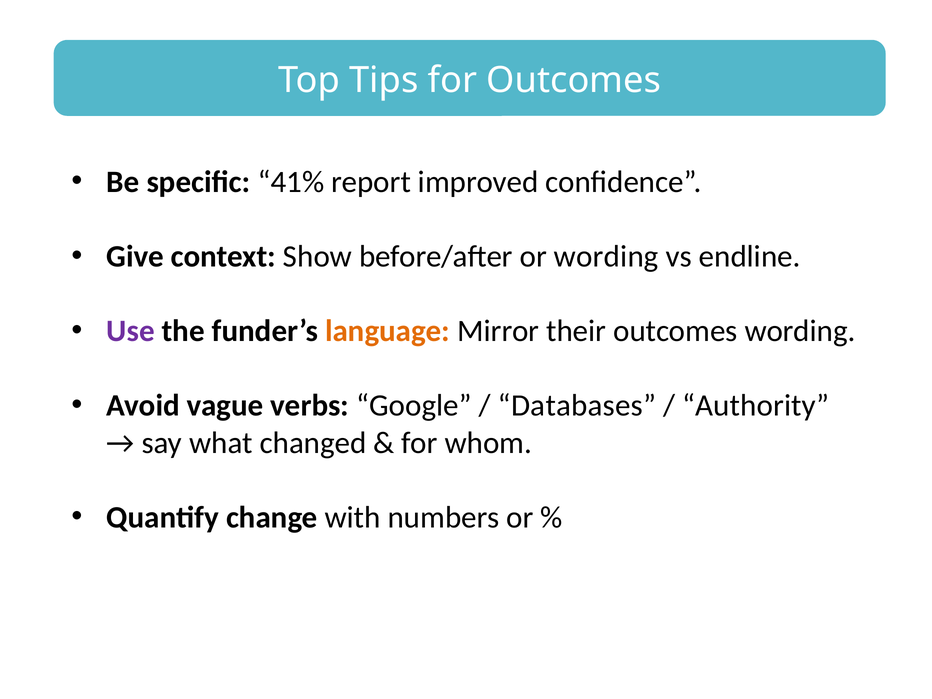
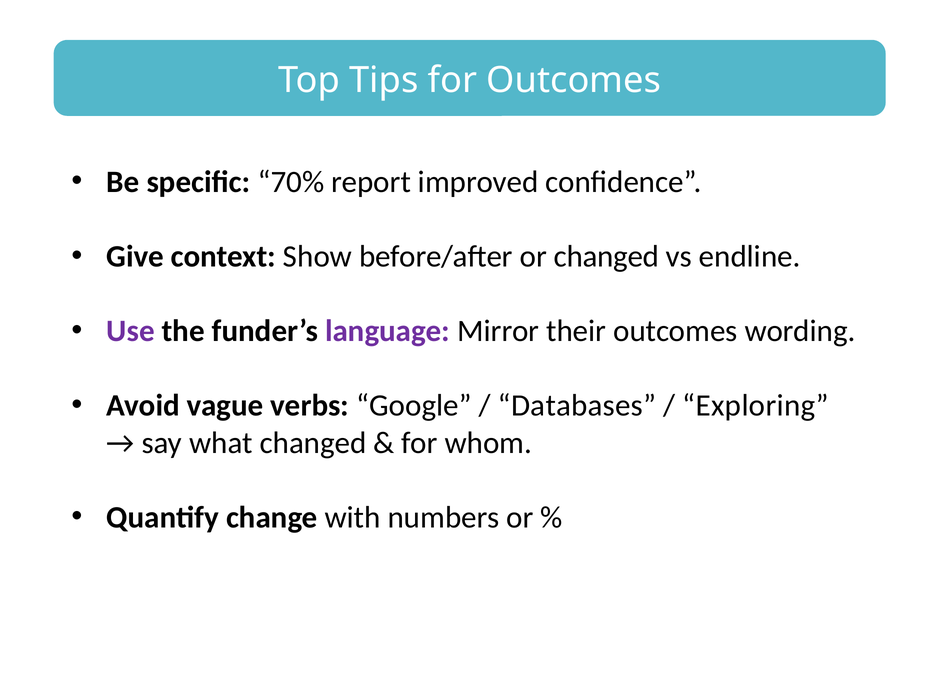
41%: 41% -> 70% (291, 182)
or wording: wording -> changed (606, 257)
language colour: orange -> purple (387, 331)
Authority: Authority -> Exploring (756, 406)
